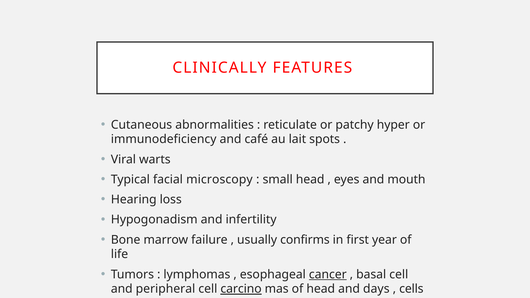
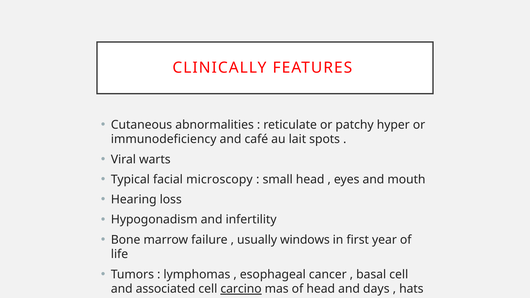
confirms: confirms -> windows (305, 240)
cancer underline: present -> none (328, 275)
peripheral: peripheral -> associated (166, 289)
cells: cells -> hats (411, 289)
